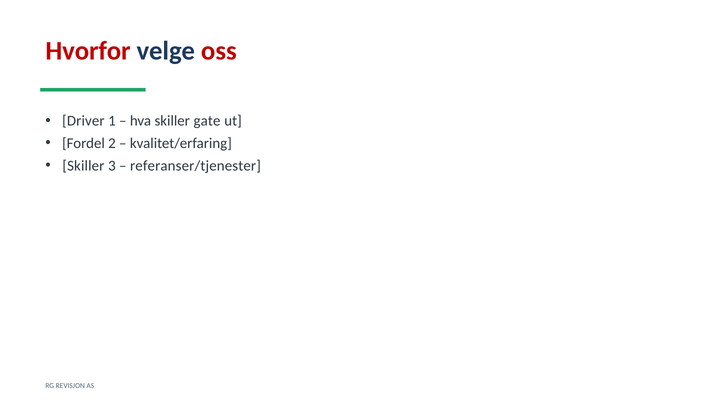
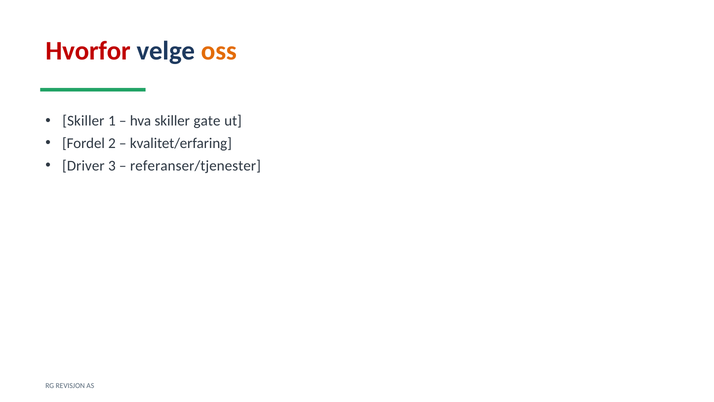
oss colour: red -> orange (219, 51)
Driver: Driver -> Skiller (83, 121)
Skiller: Skiller -> Driver (83, 166)
